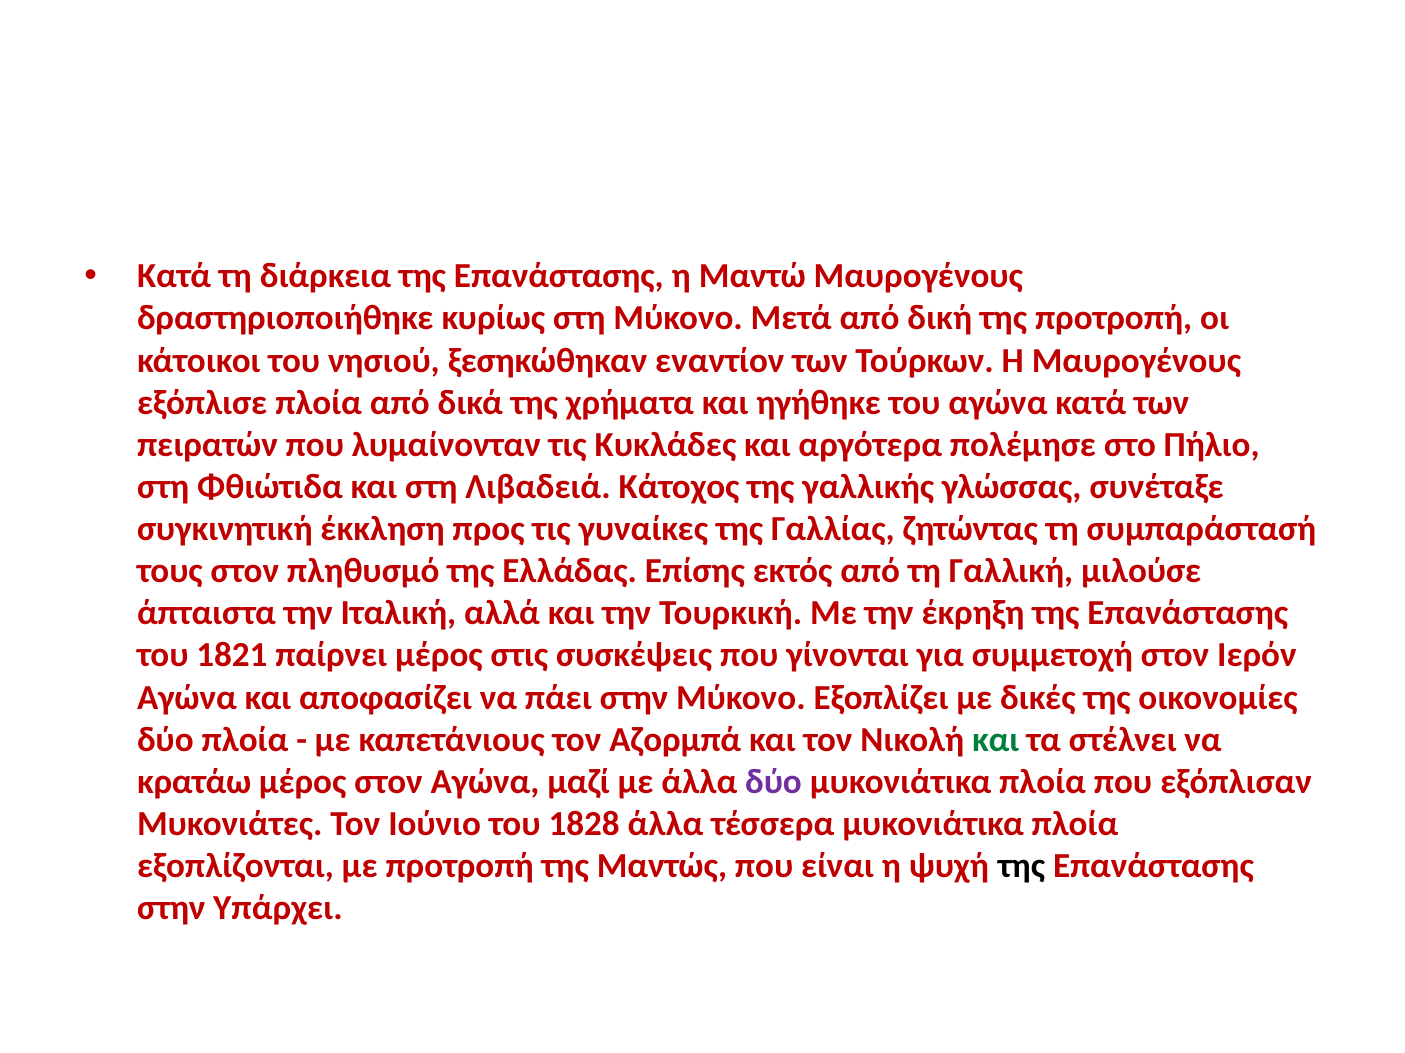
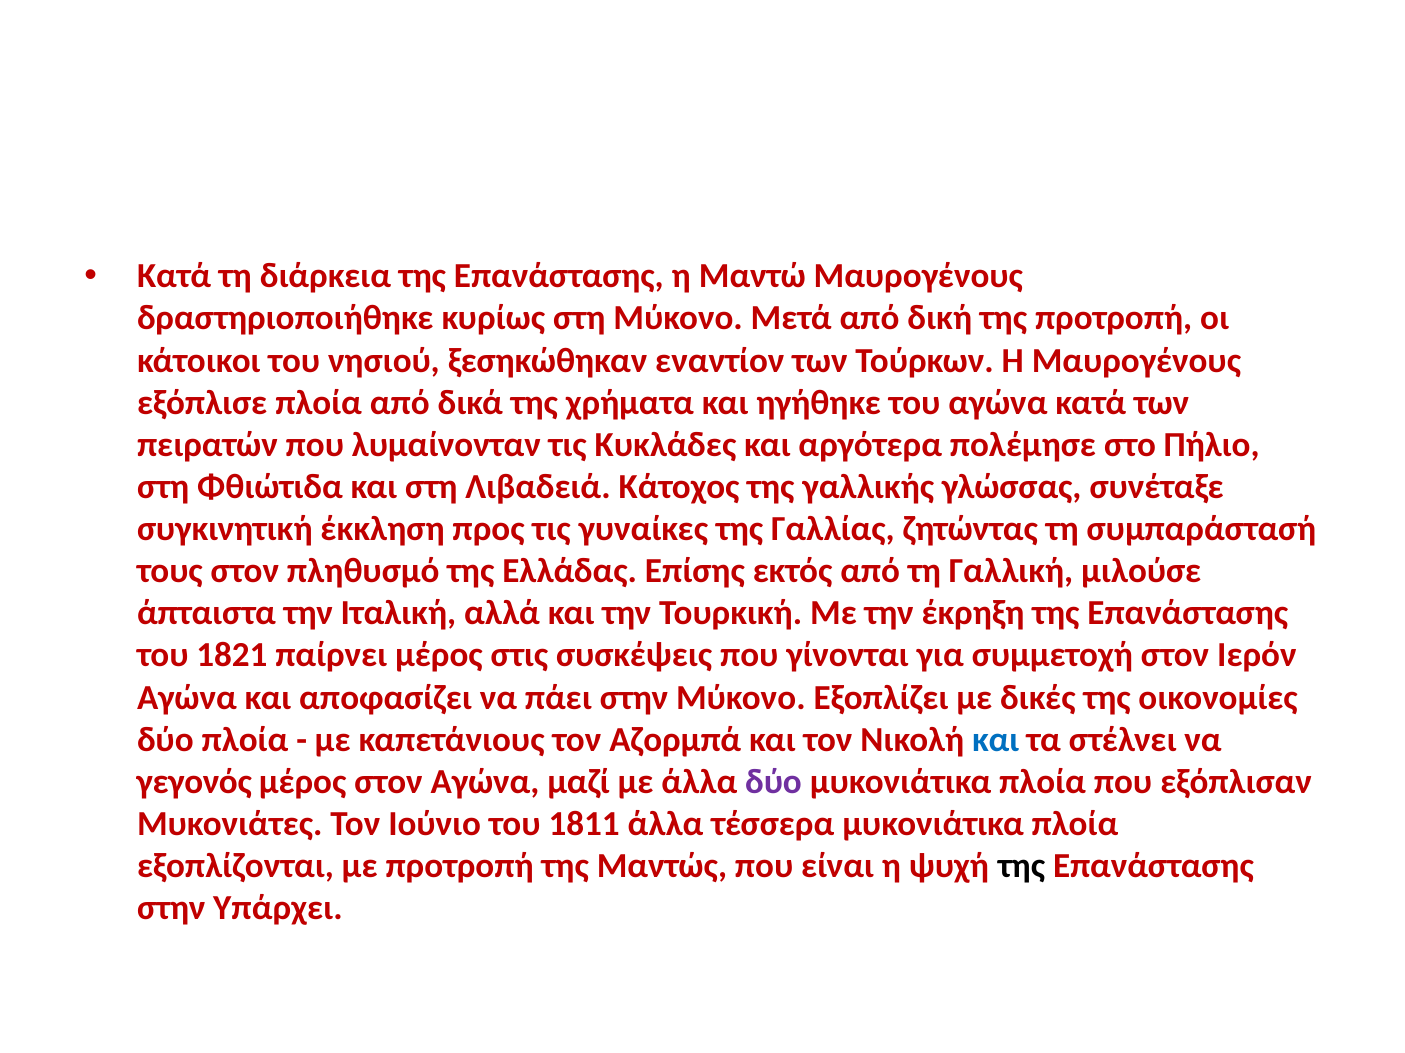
και colour: green -> blue (996, 740)
κρατάω: κρατάω -> γεγονός (194, 782)
1828: 1828 -> 1811 (584, 824)
